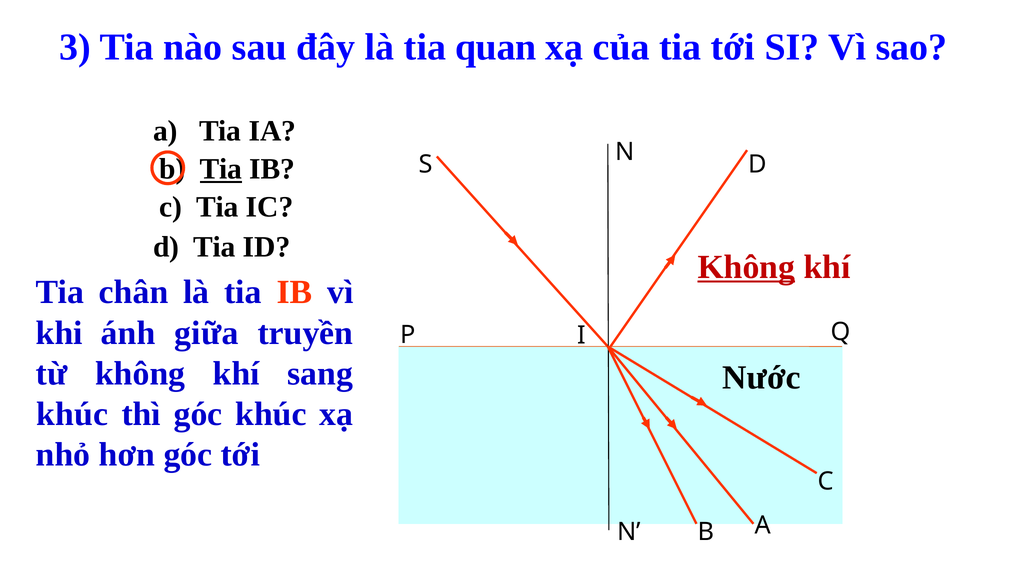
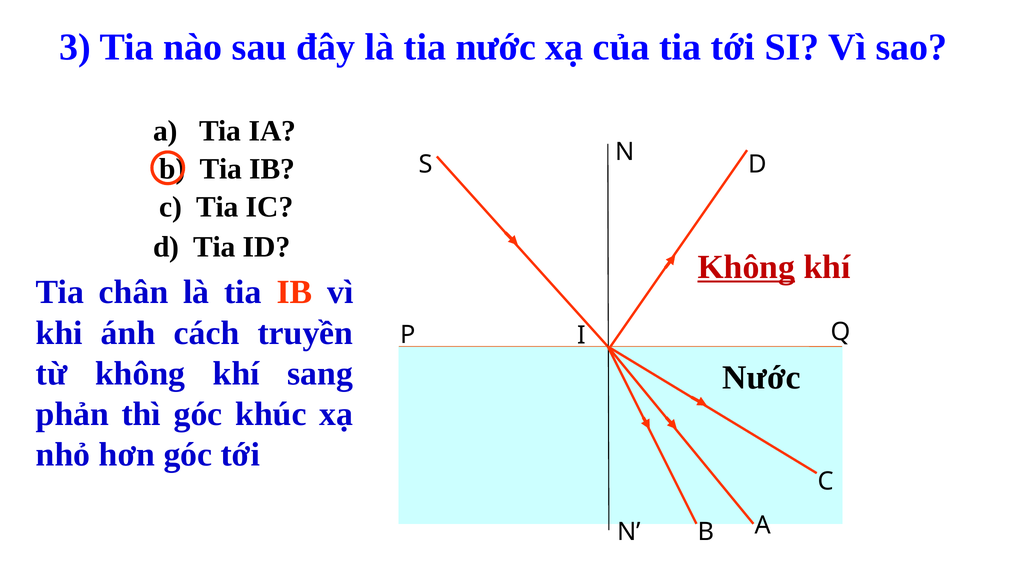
tia quan: quan -> nước (496, 47)
Tia underline: present -> none (221, 169)
giữa: giữa -> cách (207, 333)
khúc: khúc -> phản (72, 414)
